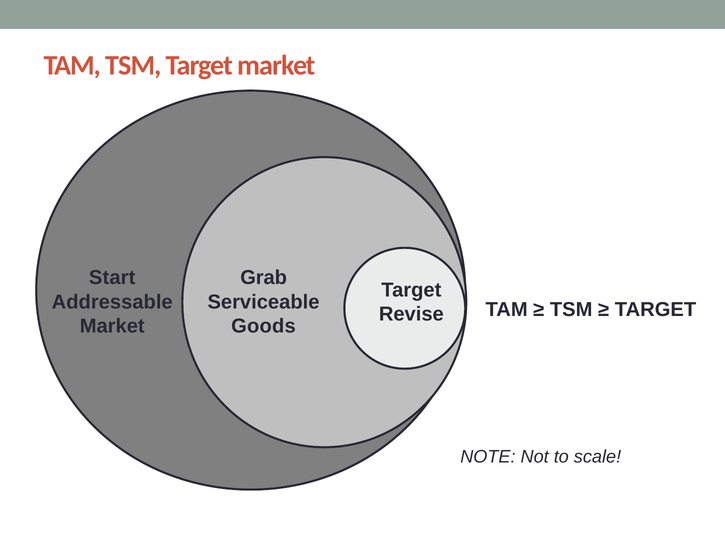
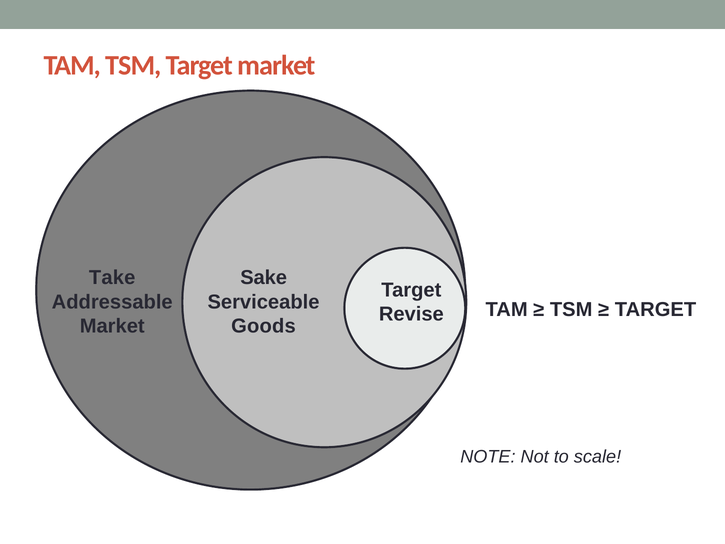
Start: Start -> Take (112, 278)
Grab: Grab -> Sake (264, 278)
